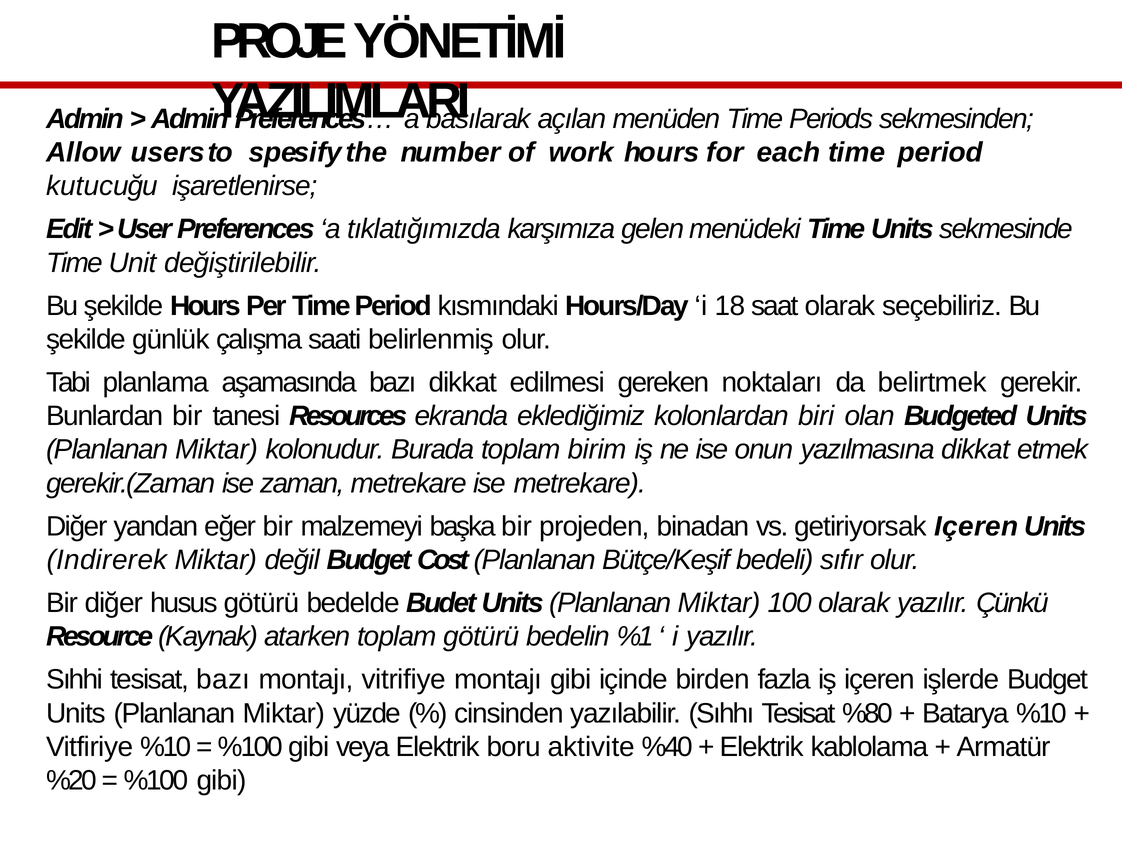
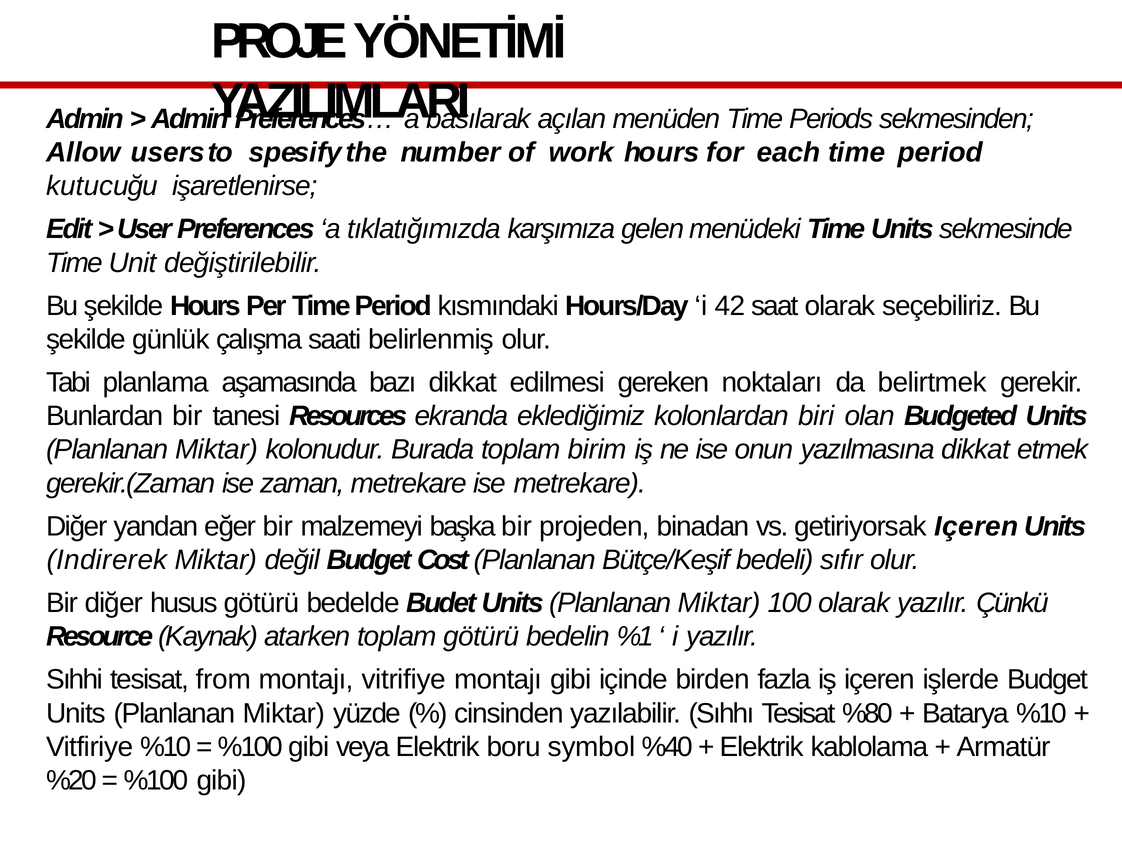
18: 18 -> 42 (730, 306)
tesisat bazı: bazı -> from (224, 680)
aktivite: aktivite -> symbol (592, 747)
